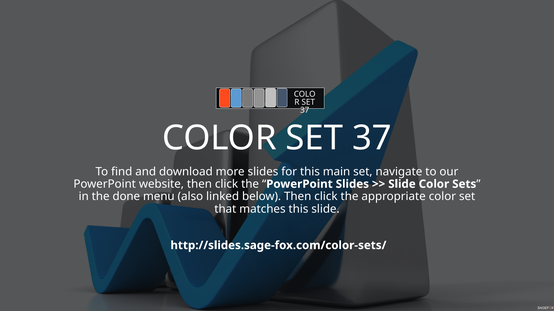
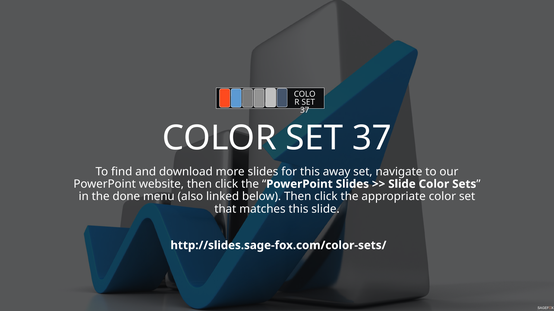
main: main -> away (337, 172)
